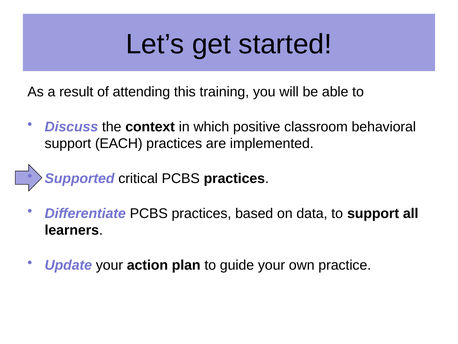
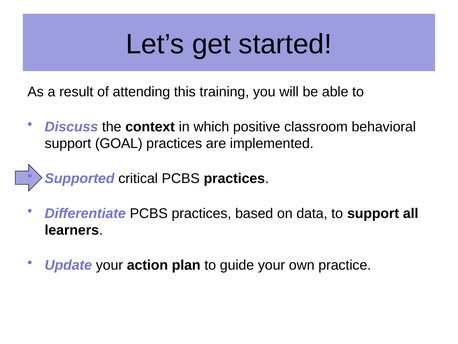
EACH: EACH -> GOAL (119, 143)
